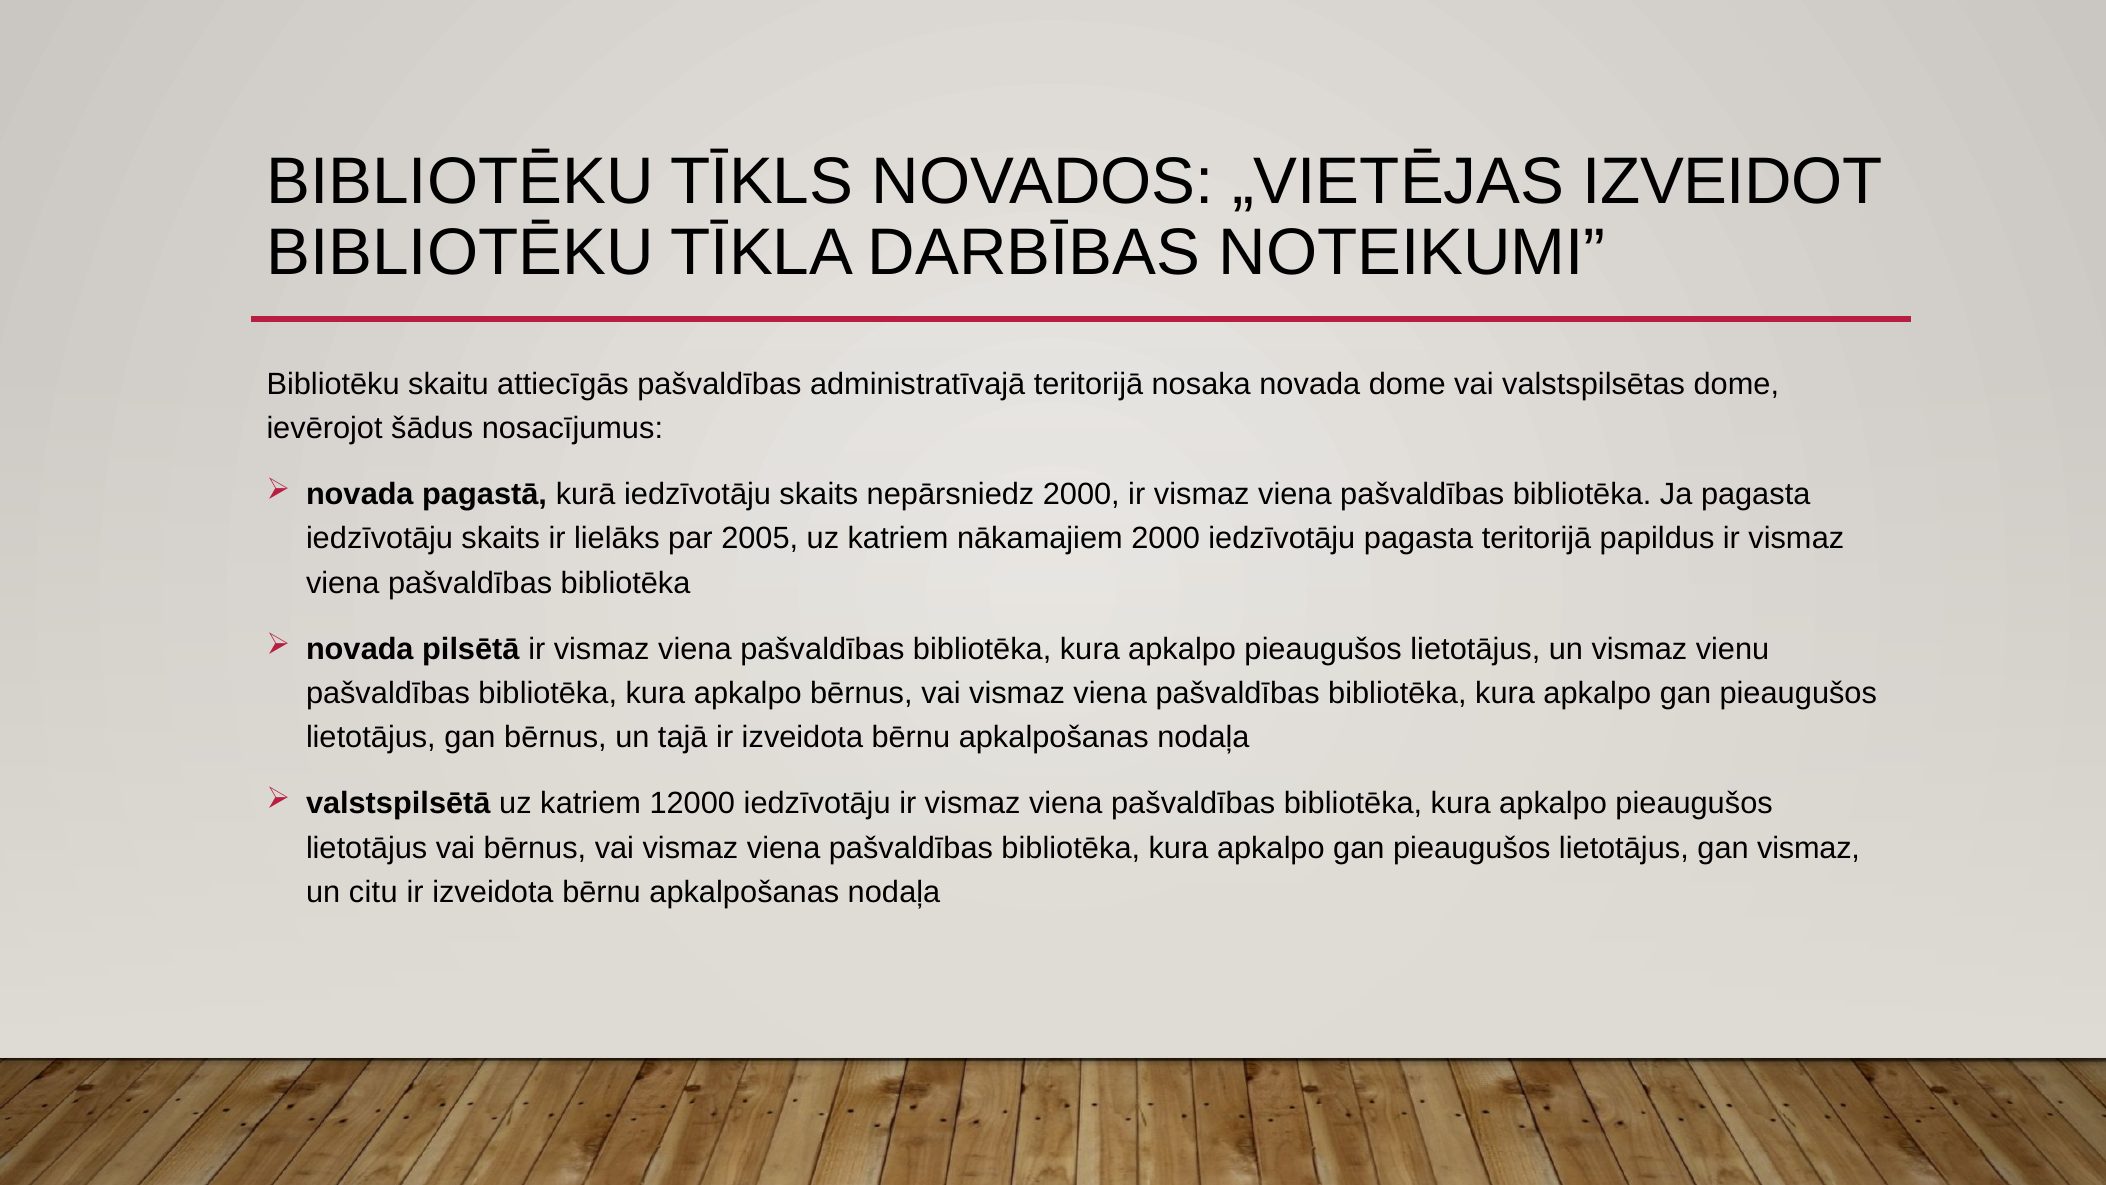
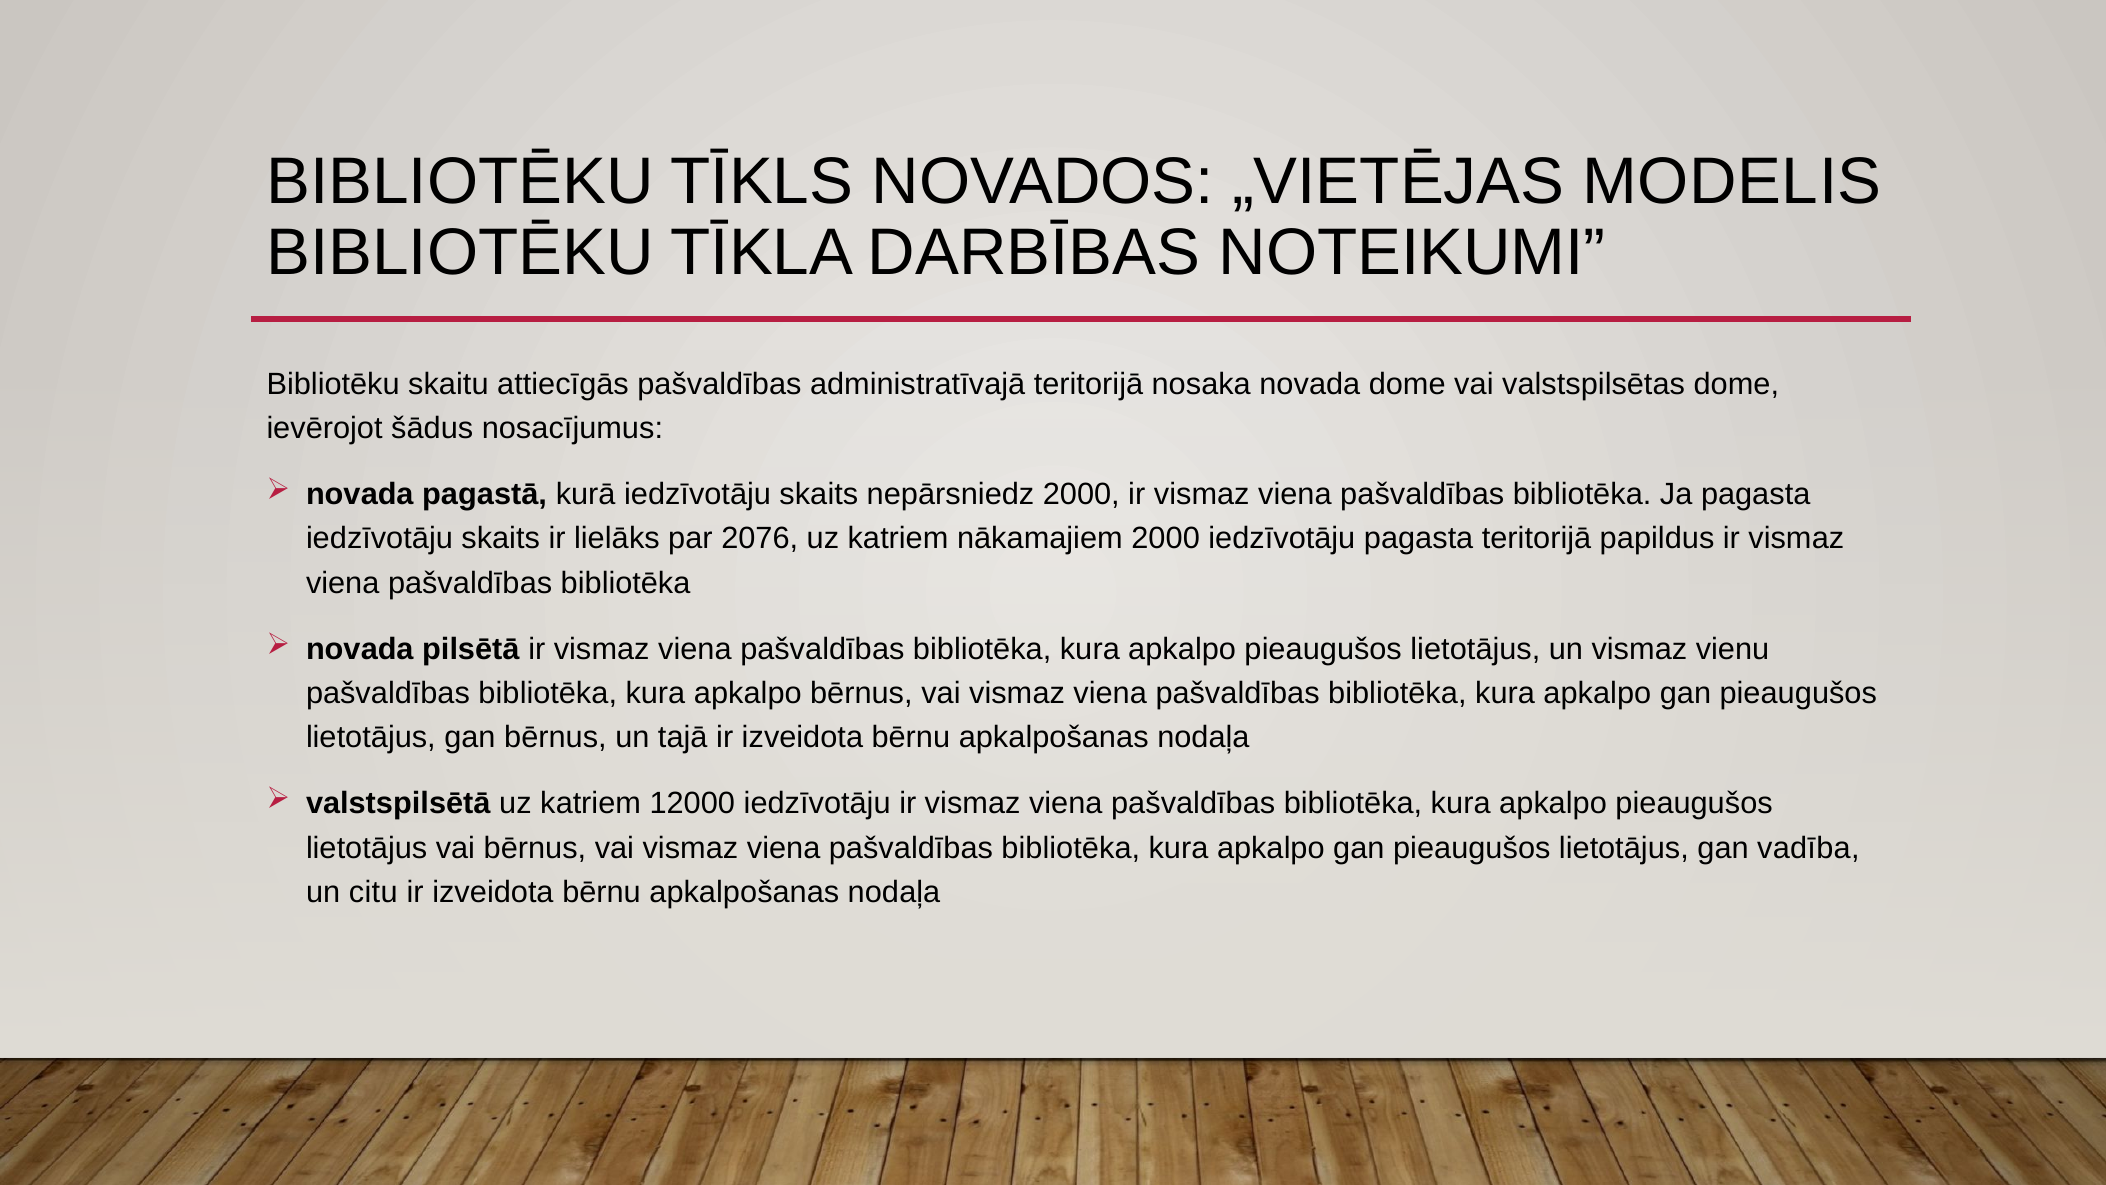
IZVEIDOT: IZVEIDOT -> MODELIS (1732, 182)
2005: 2005 -> 2076 (760, 539)
gan vismaz: vismaz -> vadība (1808, 848)
